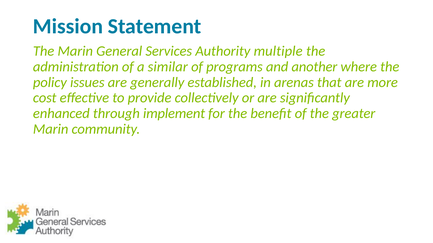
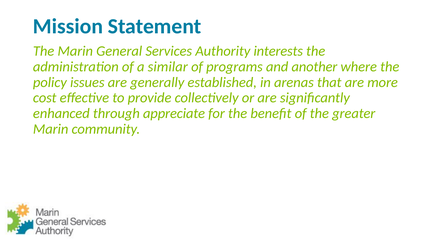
multiple: multiple -> interests (278, 51)
implement: implement -> appreciate (174, 114)
